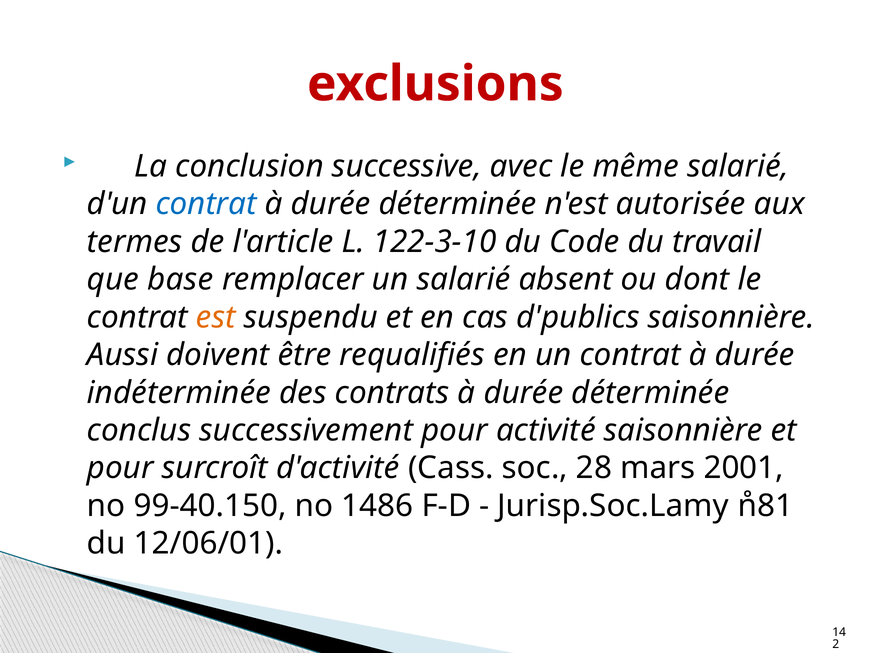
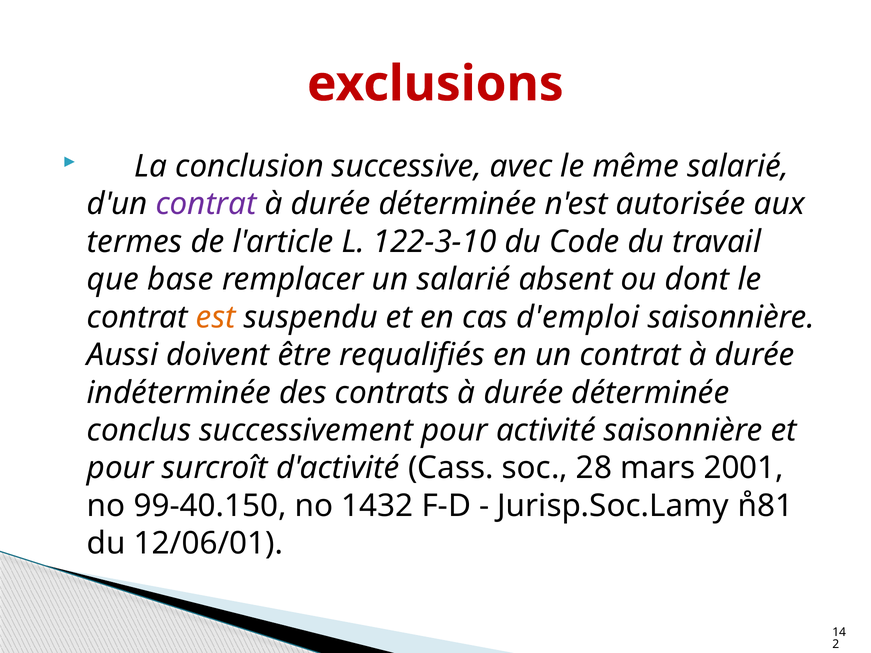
contrat colour: blue -> purple (206, 204)
d'publics: d'publics -> d'emploi (578, 317)
1486: 1486 -> 1432 (377, 506)
